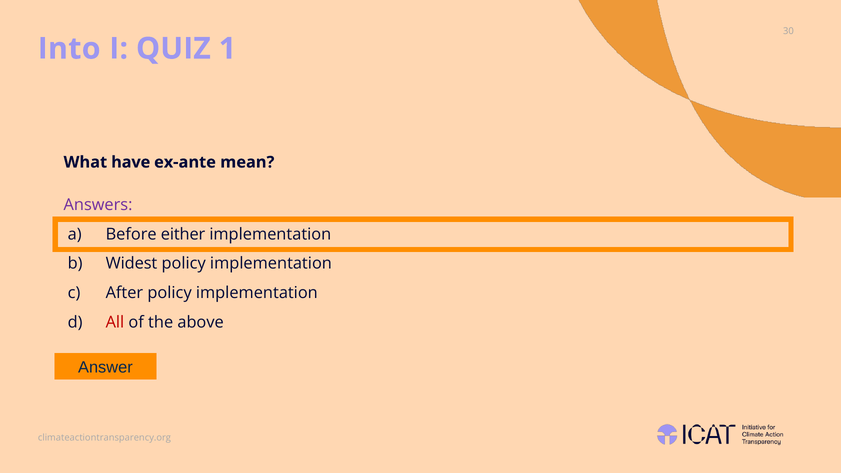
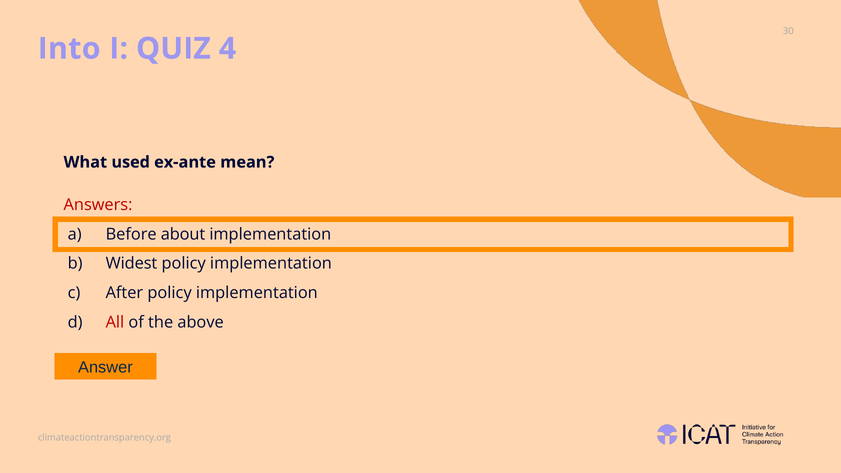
1: 1 -> 4 (227, 49)
have: have -> used (131, 162)
Answers colour: purple -> red (98, 205)
either: either -> about (183, 234)
